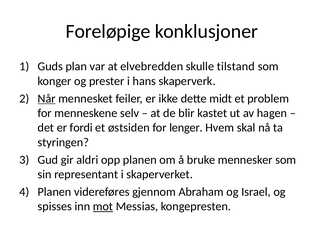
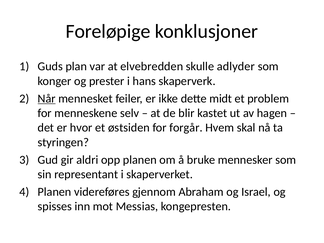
tilstand: tilstand -> adlyder (236, 66)
fordi: fordi -> hvor (81, 128)
lenger: lenger -> forgår (186, 128)
mot underline: present -> none (103, 206)
